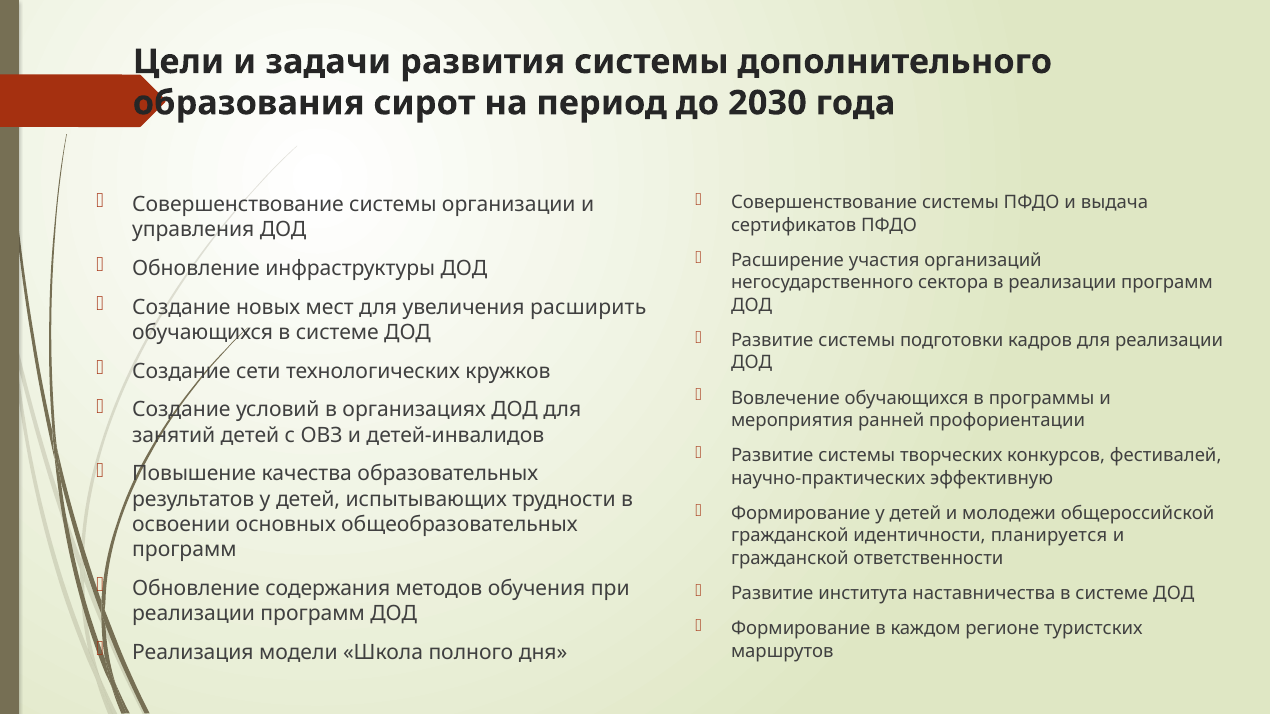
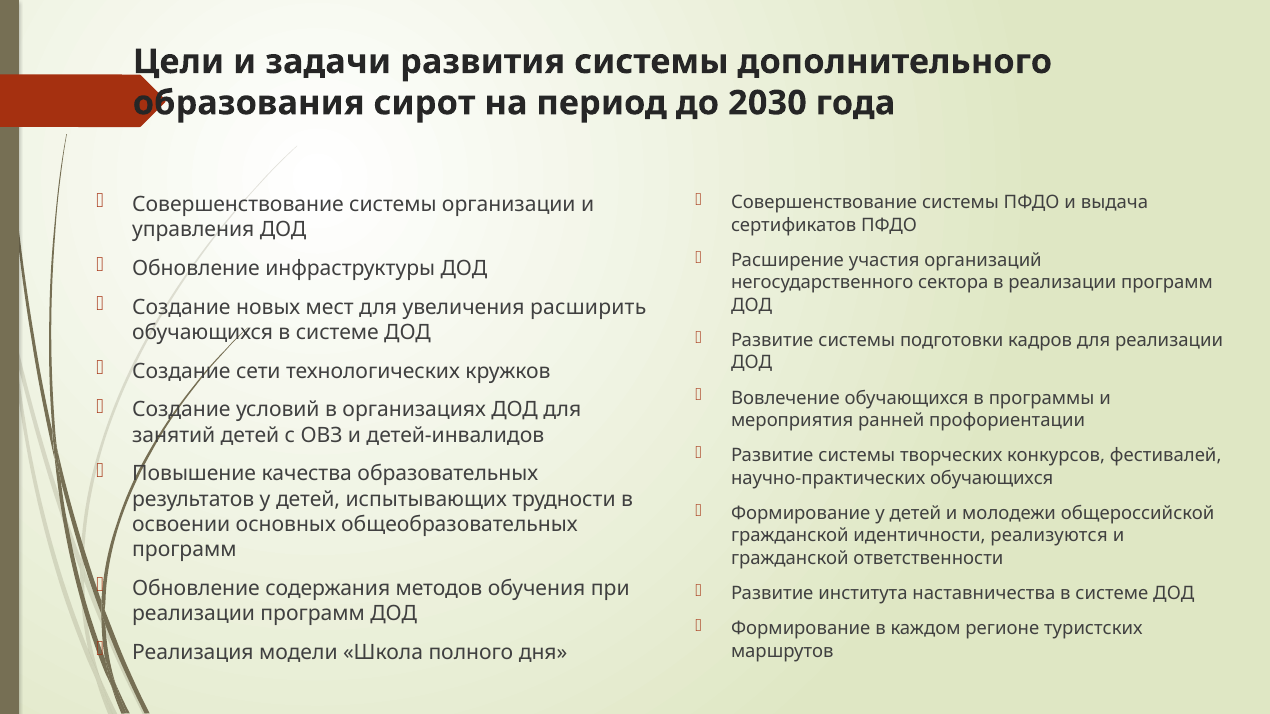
научно-практических эффективную: эффективную -> обучающихся (992, 478)
планируется: планируется -> реализуются (1049, 536)
